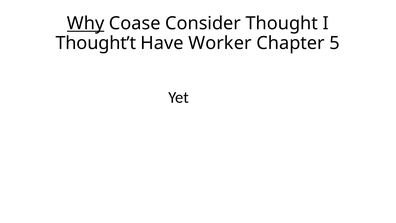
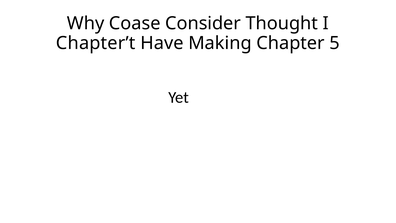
Why underline: present -> none (86, 23)
Thought’t: Thought’t -> Chapter’t (96, 43)
Worker: Worker -> Making (220, 43)
